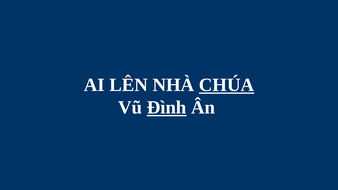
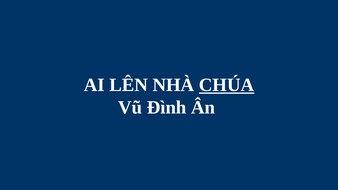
Đình underline: present -> none (167, 108)
